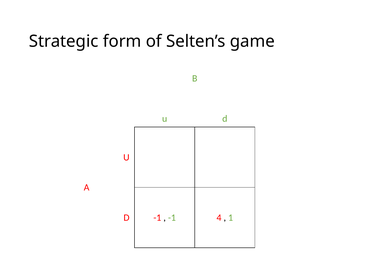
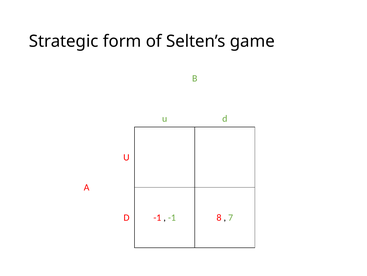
4: 4 -> 8 (219, 217)
1: 1 -> 7 (231, 217)
